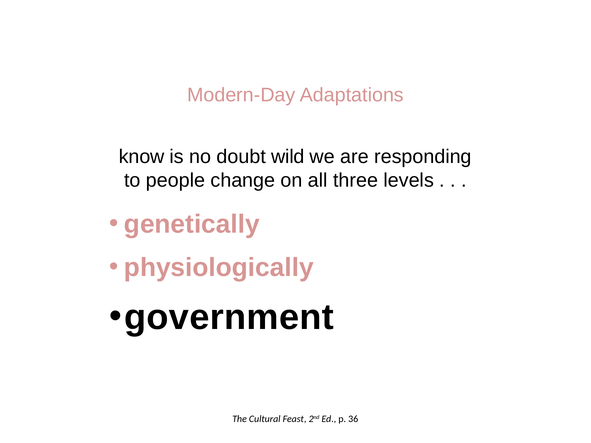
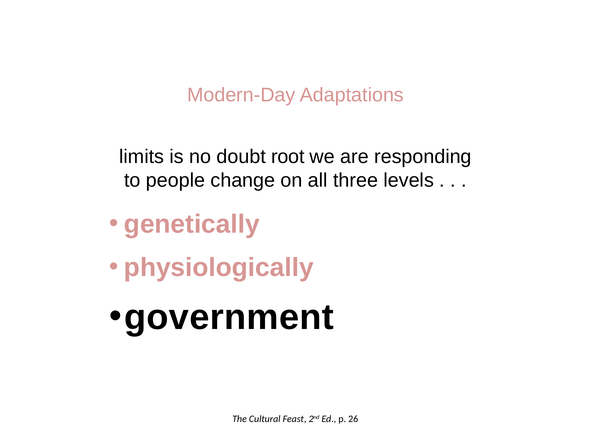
know: know -> limits (142, 157)
wild: wild -> root (288, 157)
36: 36 -> 26 (353, 419)
